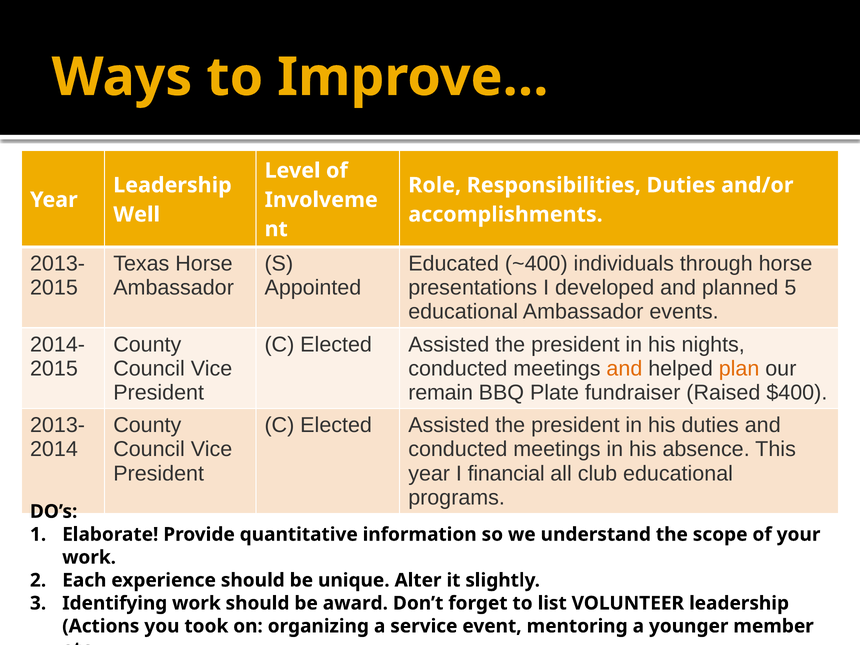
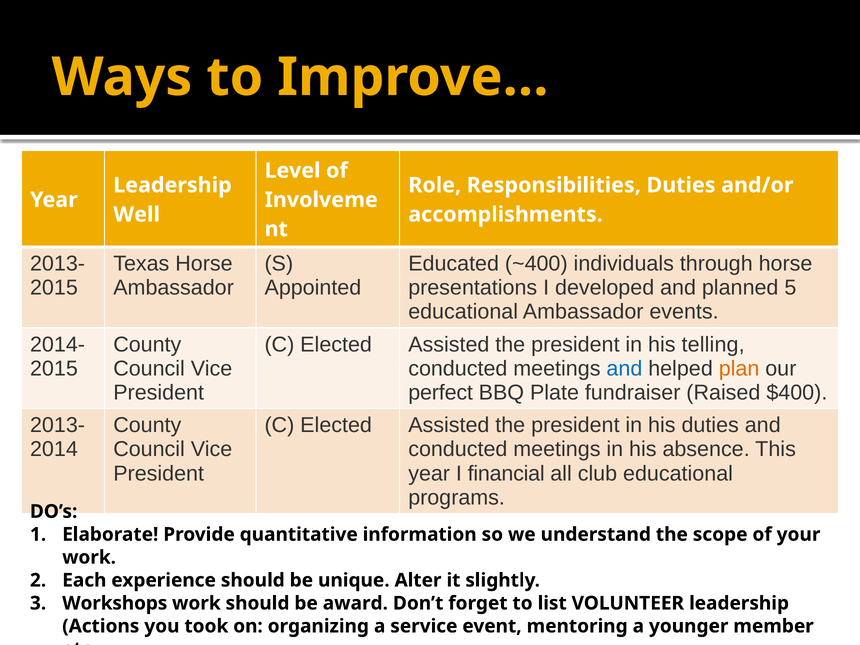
nights: nights -> telling (713, 344)
and colour: orange -> blue (624, 369)
remain: remain -> perfect (441, 393)
Identifying: Identifying -> Workshops (115, 603)
